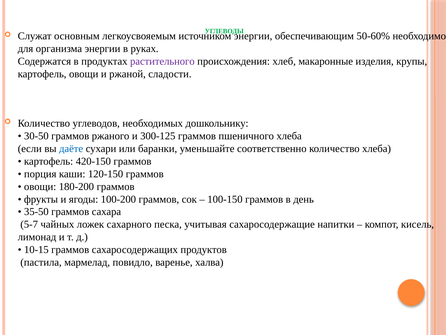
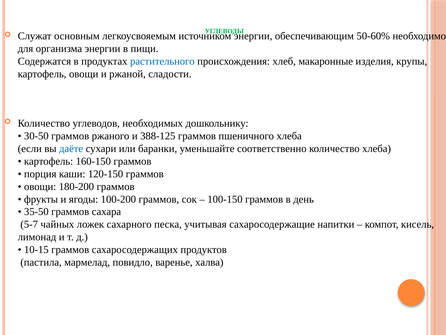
руках: руках -> пищи (145, 49)
растительного colour: purple -> blue (162, 61)
300-125: 300-125 -> 388-125 (158, 136)
420-150: 420-150 -> 160-150 (93, 161)
